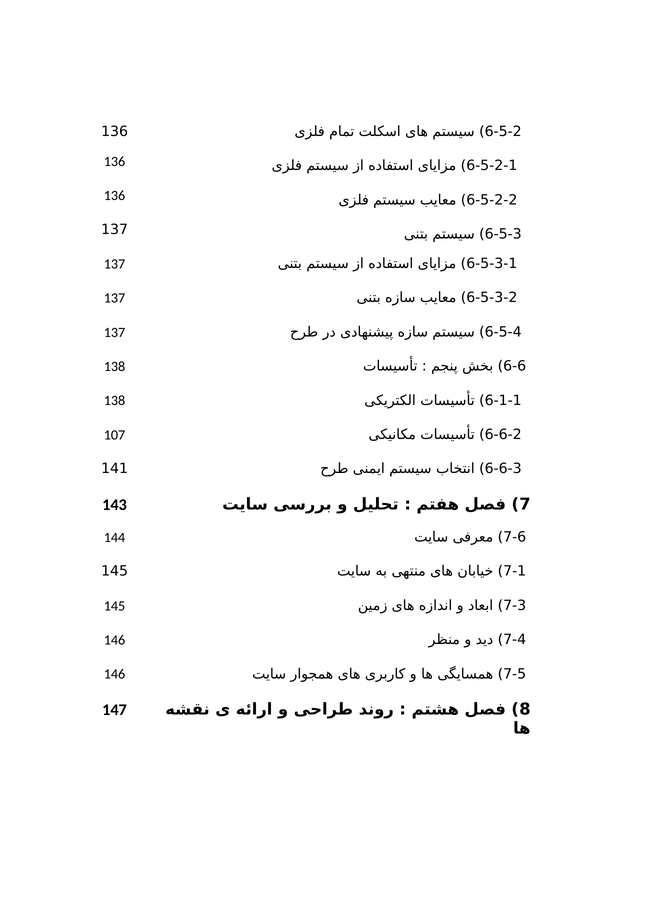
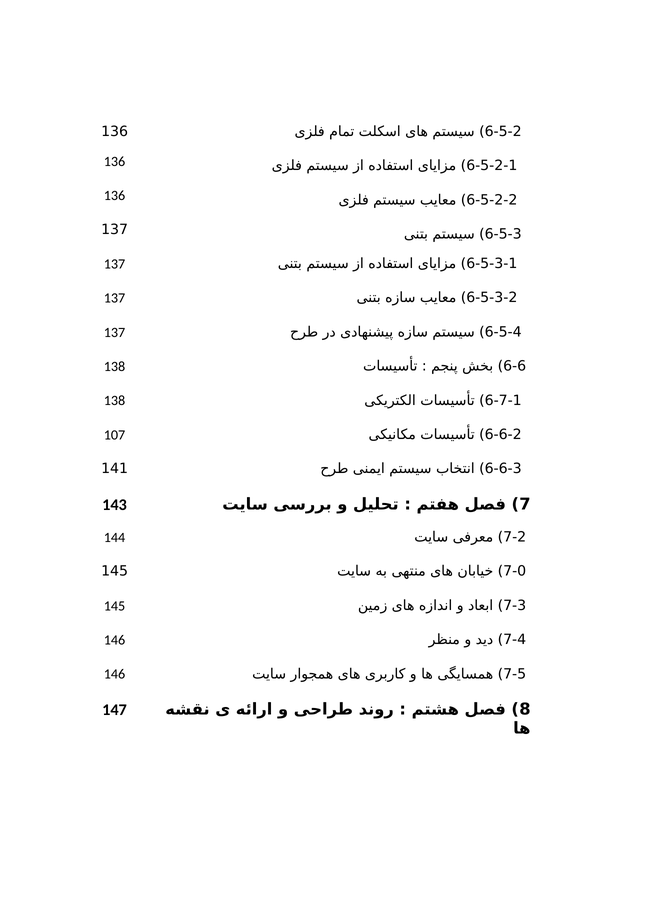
6-1-1: 6-1-1 -> 6-7-1 (503, 401)
7-6: 7-6 -> 7-2 (515, 538)
7-1: 7-1 -> 7-0 (515, 572)
